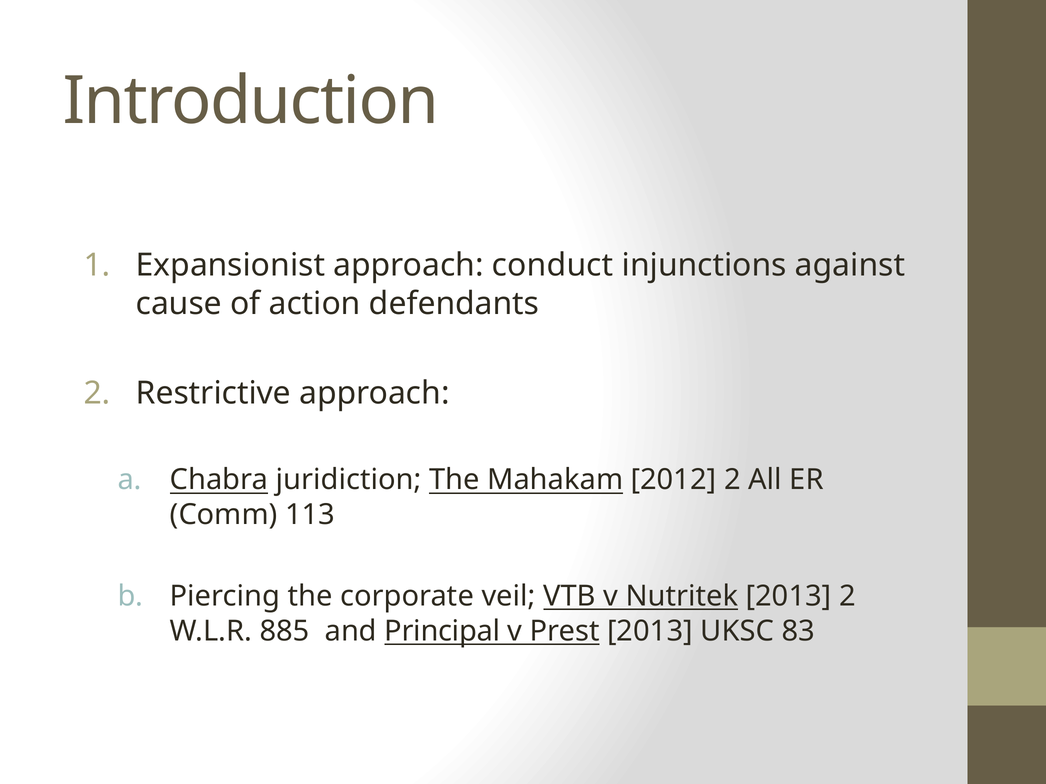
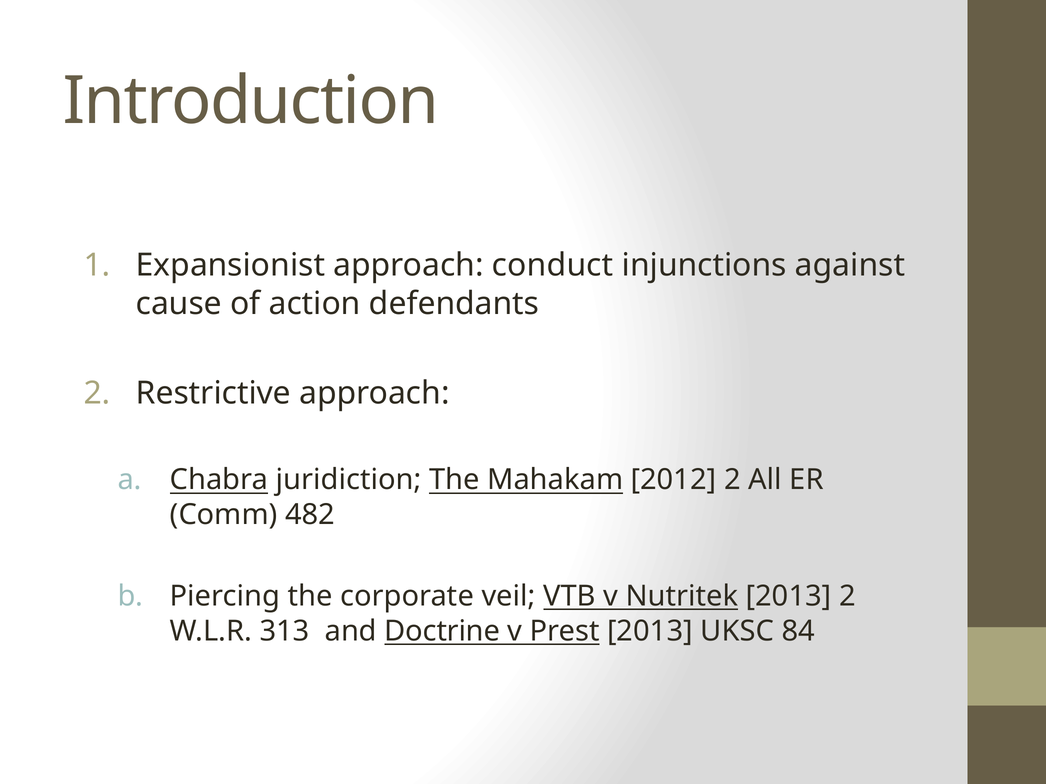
113: 113 -> 482 (310, 515)
885: 885 -> 313 (285, 631)
Principal: Principal -> Doctrine (442, 631)
83: 83 -> 84 (798, 631)
